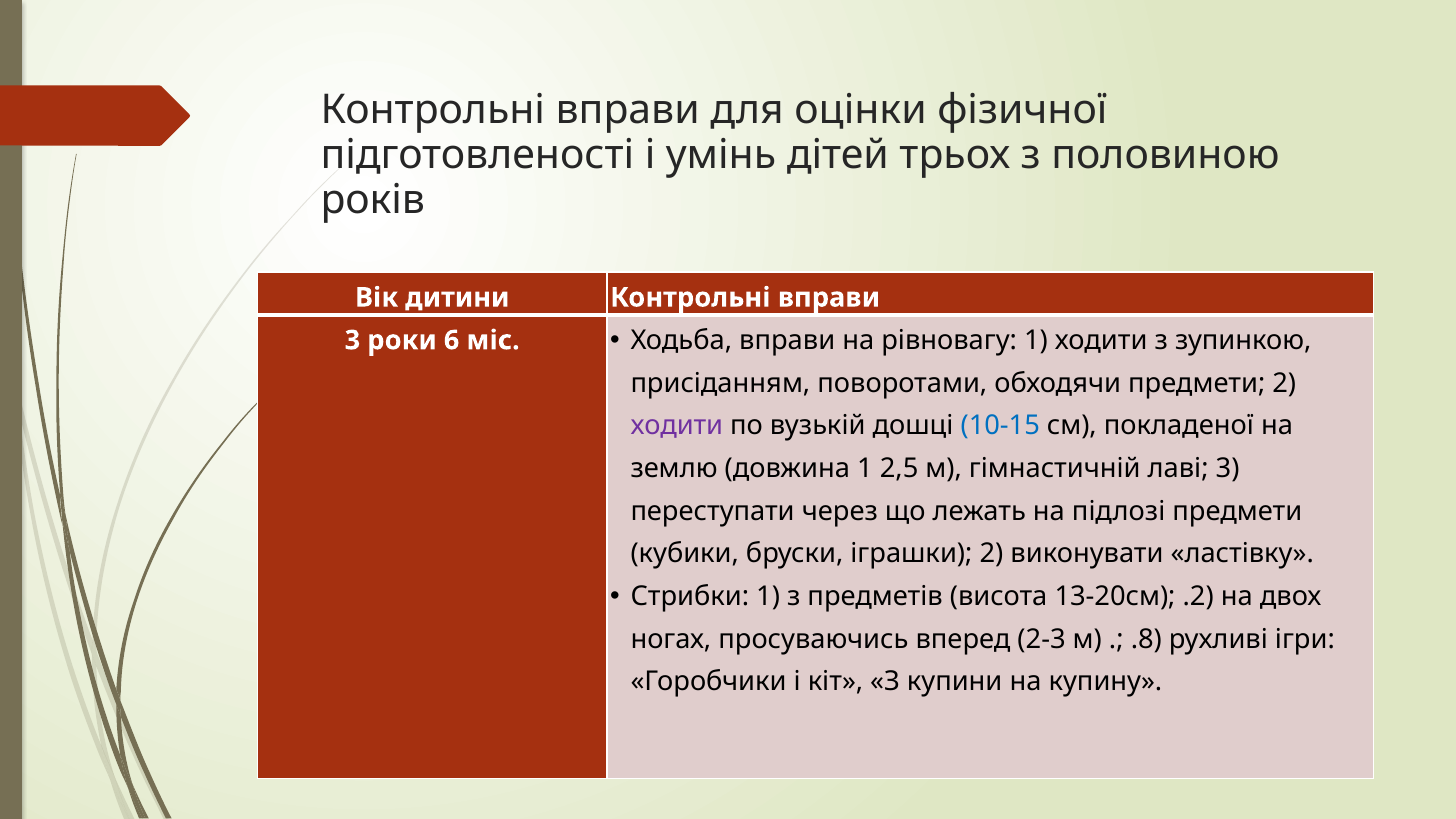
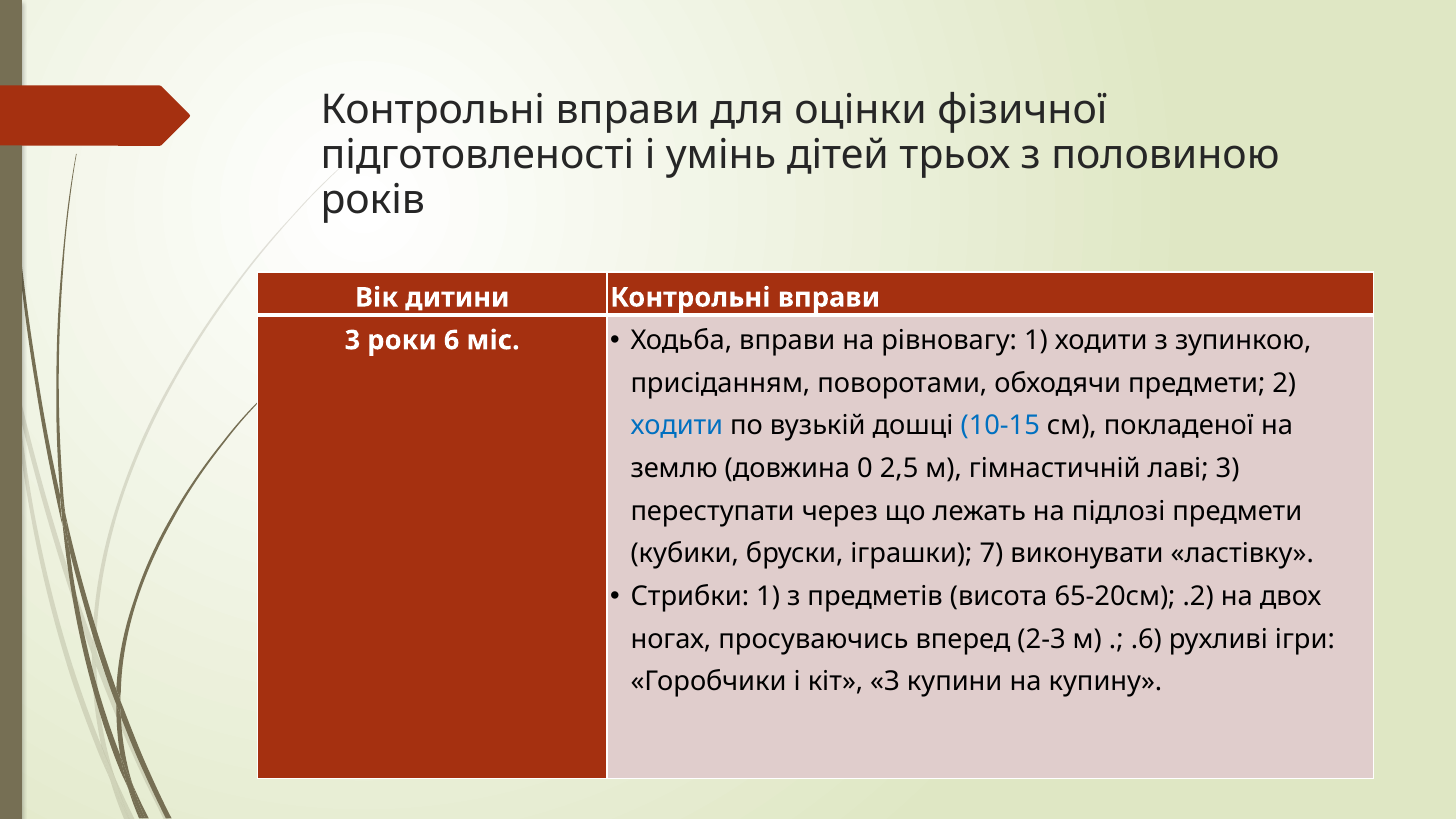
ходити colour: purple -> blue (677, 426)
довжина 1: 1 -> 0 (865, 468)
іграшки 2: 2 -> 7 (991, 554)
13-20см: 13-20см -> 65-20см (1115, 596)
.8: .8 -> .6 (1146, 639)
